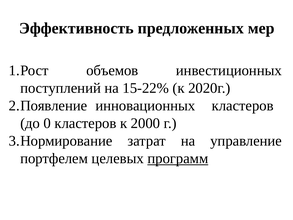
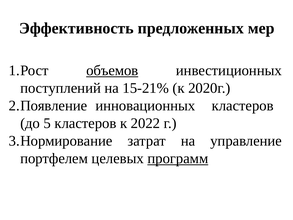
объемов underline: none -> present (112, 70)
15-22%: 15-22% -> 15-21% (146, 88)
0: 0 -> 5 (47, 123)
2000: 2000 -> 2022 (145, 123)
